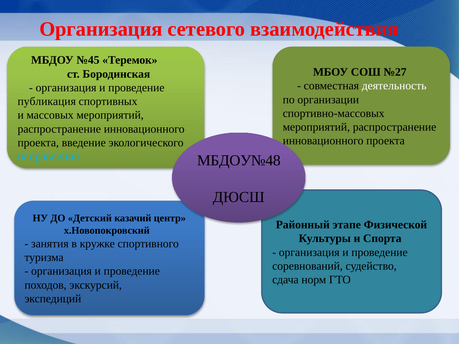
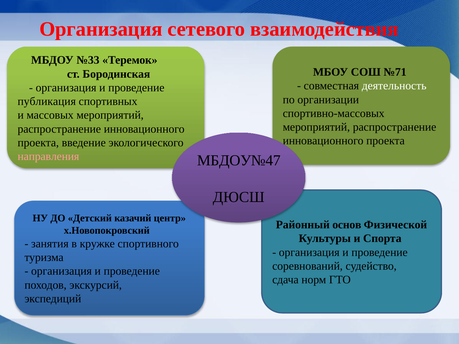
№45: №45 -> №33 (88, 60)
№27: №27 -> №71 (395, 72)
направления colour: light blue -> pink (48, 157)
МБДОУ№48: МБДОУ№48 -> МБДОУ№47 (239, 160)
этапе: этапе -> основ (347, 225)
